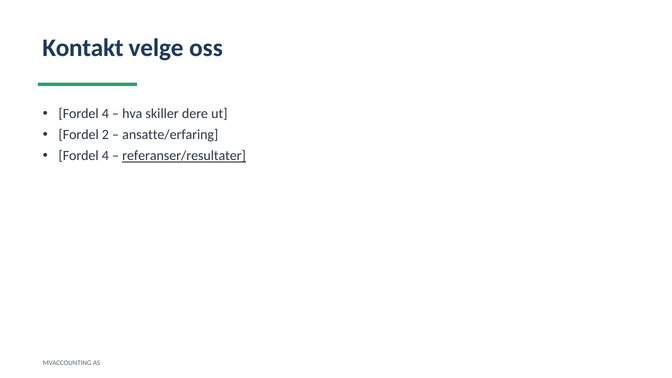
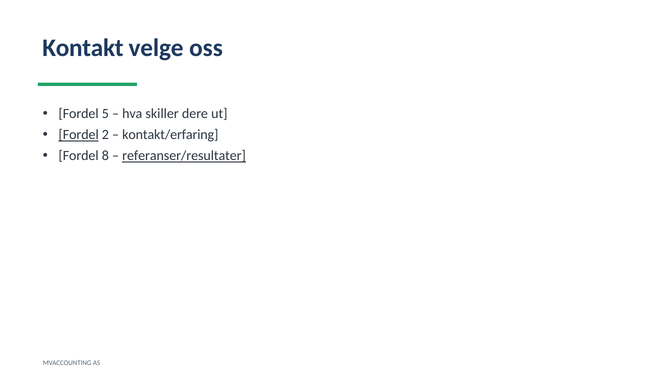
4: 4 -> 5 (105, 114)
Fordel underline: none -> present (79, 135)
ansatte/erfaring: ansatte/erfaring -> kontakt/erfaring (170, 135)
4: 4 -> 8 (105, 156)
